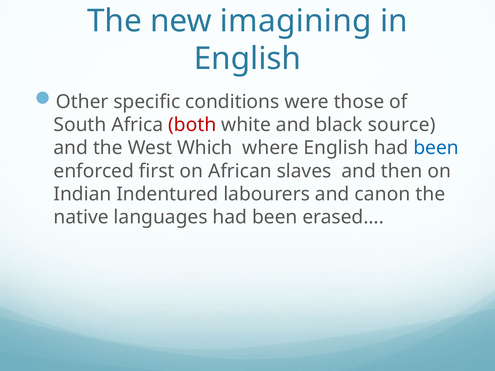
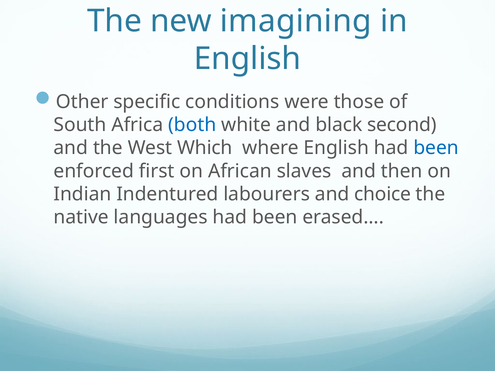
both colour: red -> blue (192, 125)
source: source -> second (402, 125)
canon: canon -> choice (383, 194)
